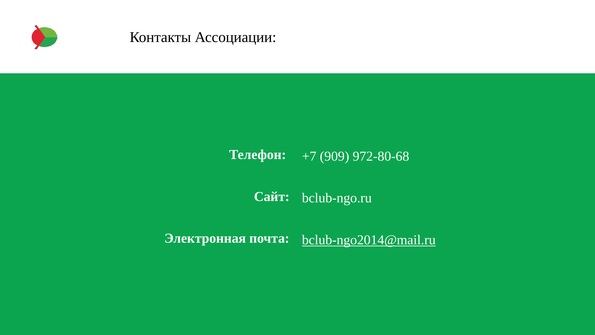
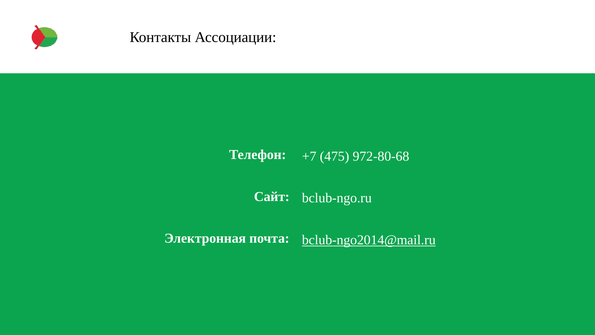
909: 909 -> 475 (335, 156)
